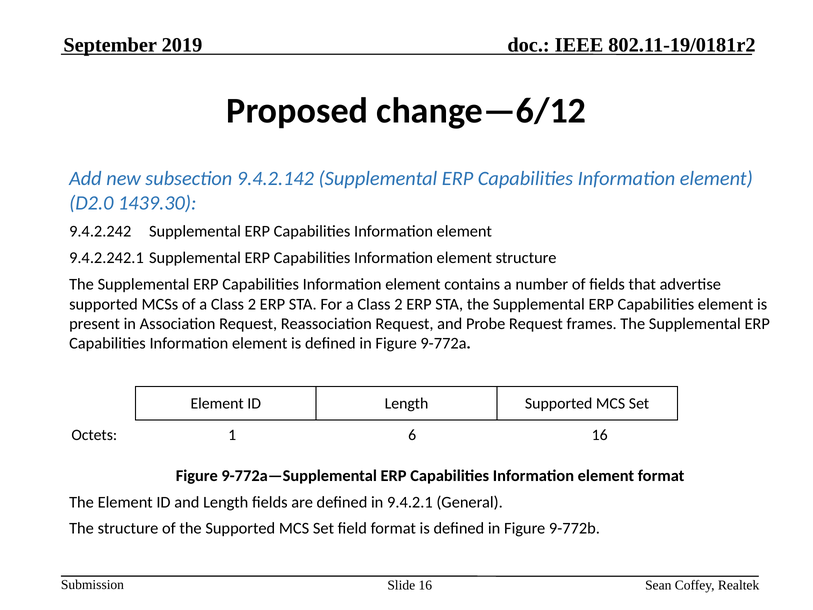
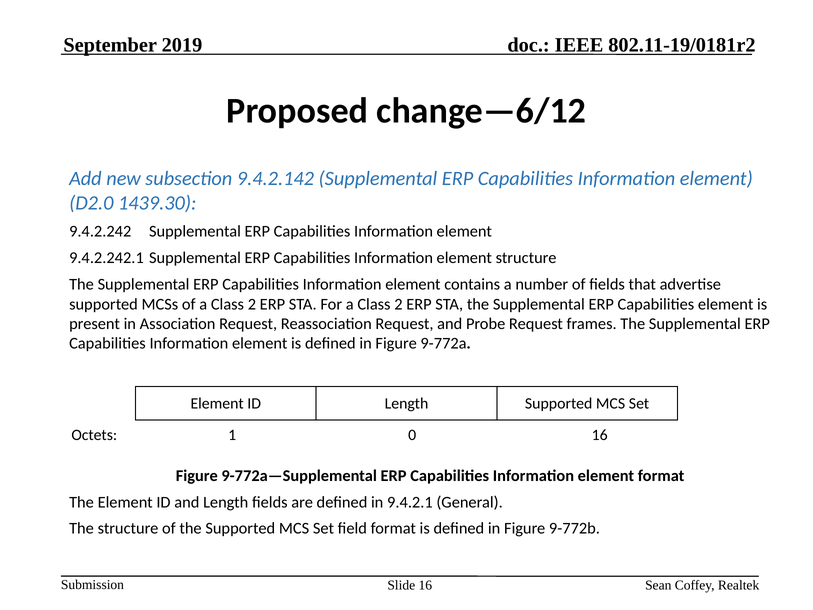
6: 6 -> 0 (412, 435)
